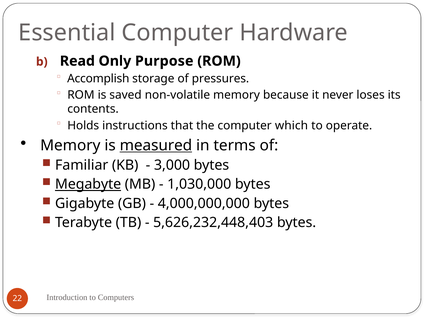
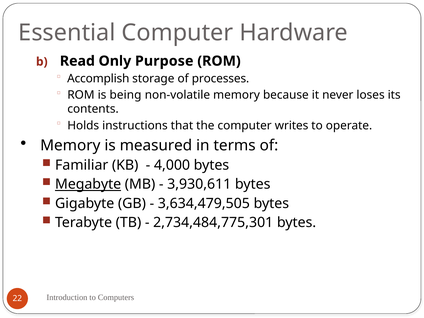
pressures: pressures -> processes (221, 79)
saved: saved -> being (125, 95)
which: which -> writes (292, 125)
measured underline: present -> none (156, 145)
3,000: 3,000 -> 4,000 (172, 165)
1,030,000: 1,030,000 -> 3,930,611 (199, 184)
4,000,000,000: 4,000,000,000 -> 3,634,479,505 (204, 203)
5,626,232,448,403: 5,626,232,448,403 -> 2,734,484,775,301 (213, 223)
